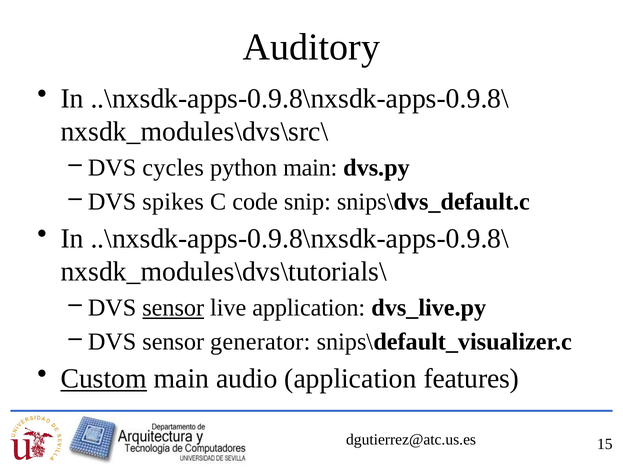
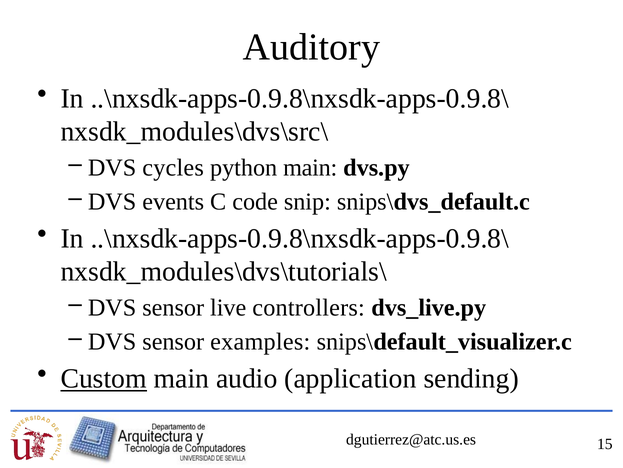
spikes: spikes -> events (173, 201)
sensor underline: present -> none (173, 307)
live application: application -> controllers (309, 307)
generator: generator -> examples (260, 341)
features: features -> sending (471, 378)
